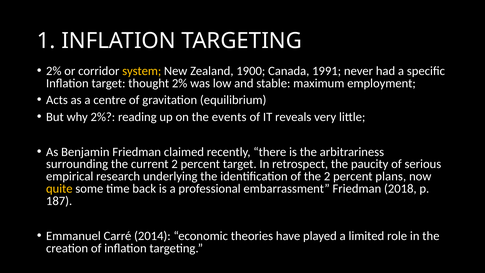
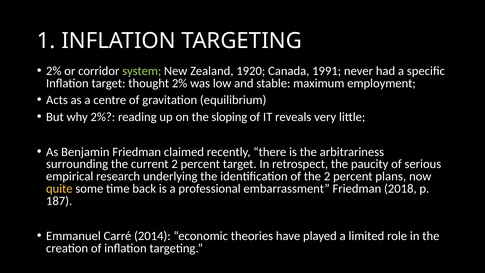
system colour: yellow -> light green (142, 71)
1900: 1900 -> 1920 (251, 71)
events: events -> sloping (229, 117)
